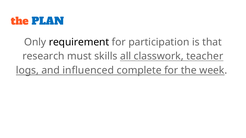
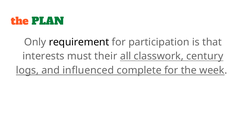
PLAN colour: blue -> green (48, 21)
research: research -> interests (44, 56)
skills: skills -> their (106, 56)
teacher: teacher -> century (205, 56)
